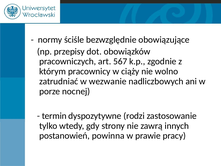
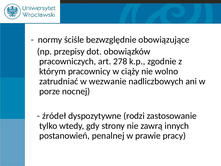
567: 567 -> 278 (120, 61)
termin: termin -> źródeł (54, 116)
powinna: powinna -> penalnej (108, 136)
